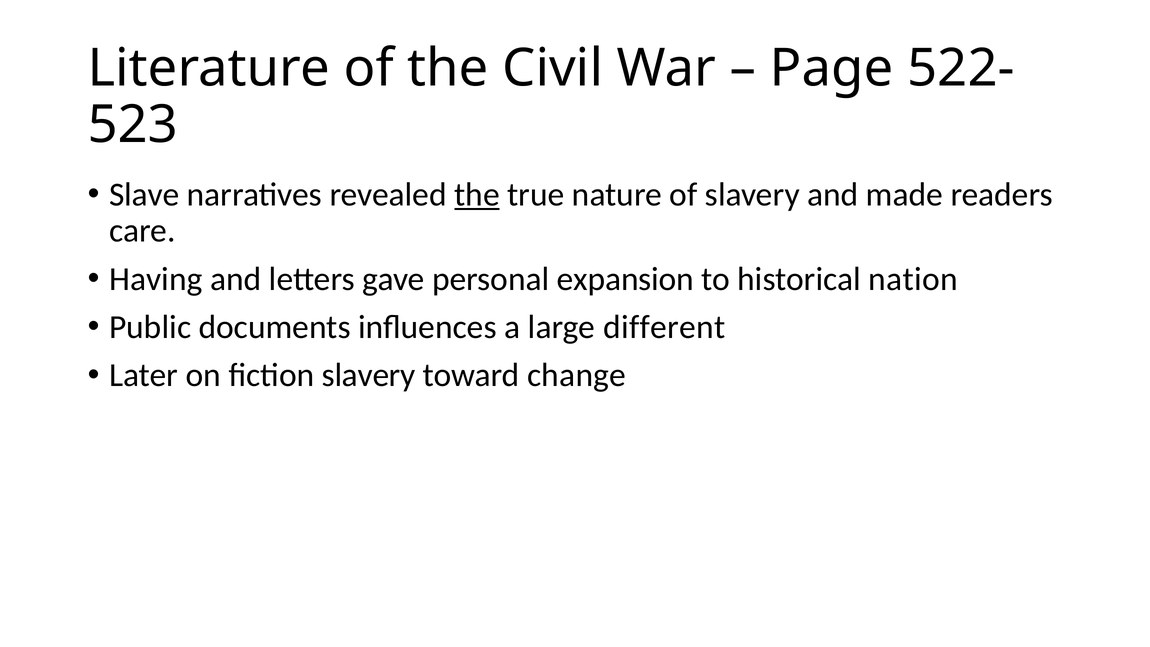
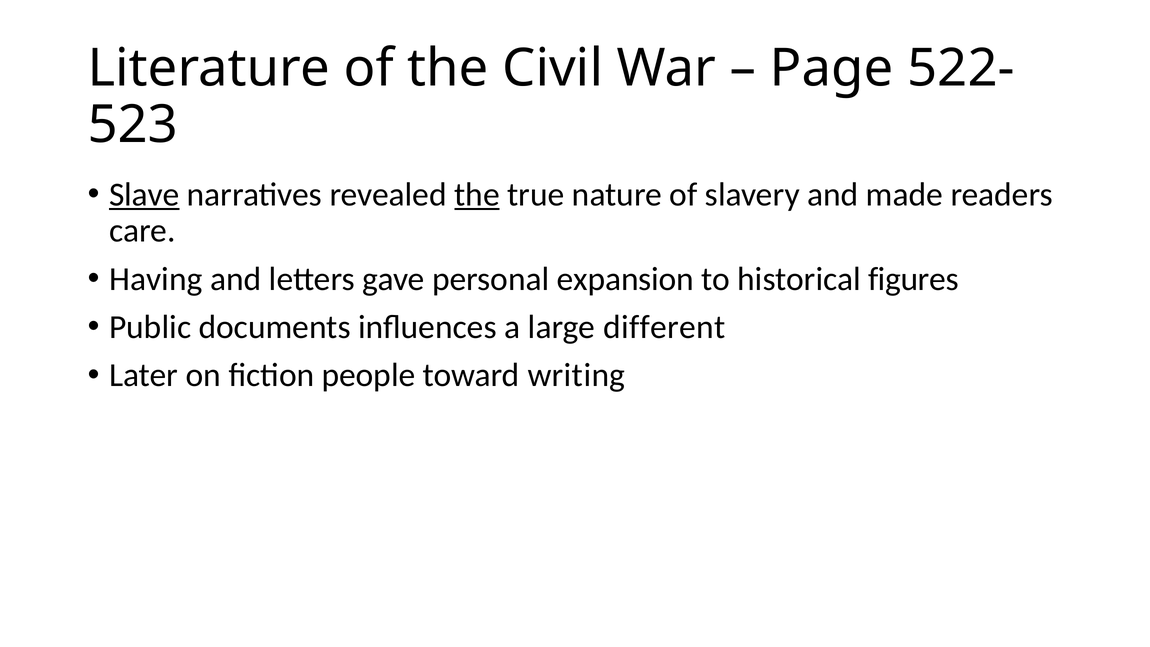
Slave underline: none -> present (144, 194)
nation: nation -> figures (913, 279)
fiction slavery: slavery -> people (369, 375)
change: change -> writing (576, 375)
